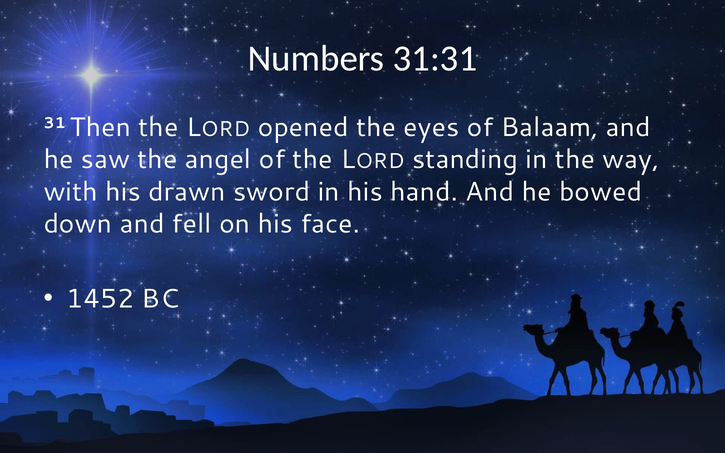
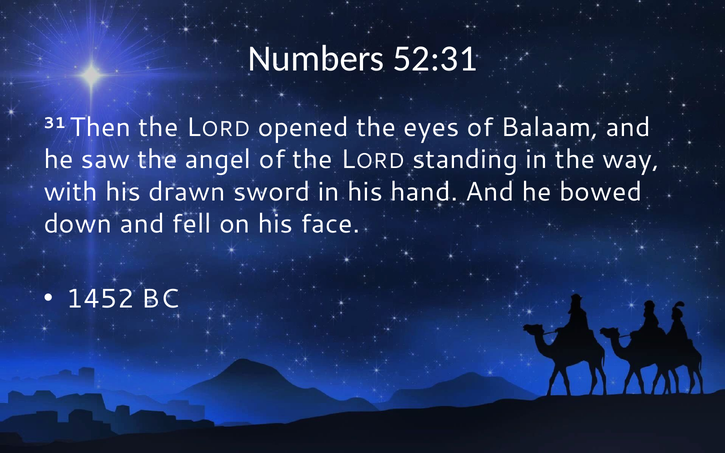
31:31: 31:31 -> 52:31 (435, 58)
